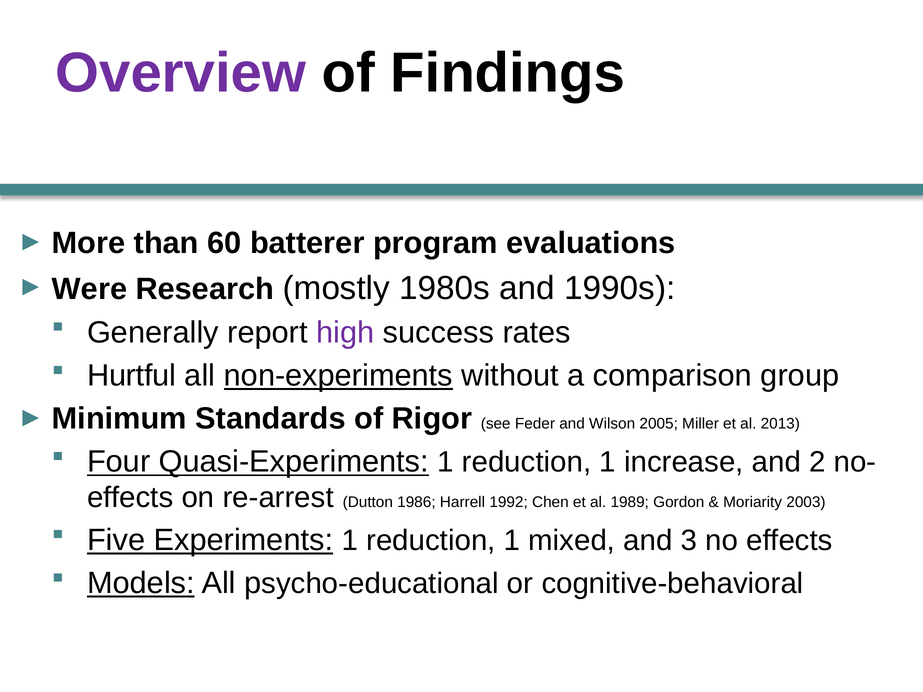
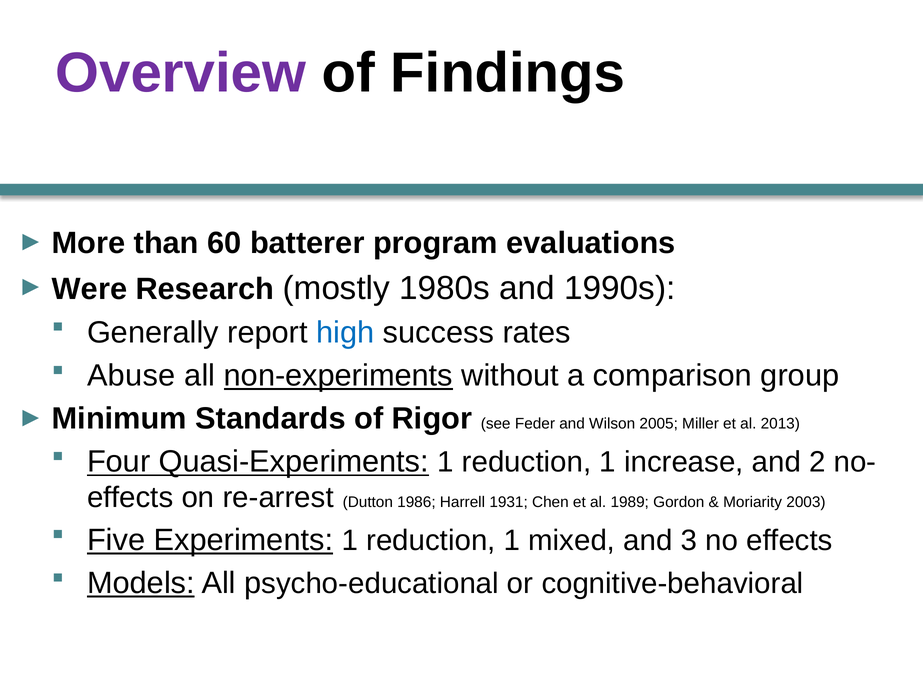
high colour: purple -> blue (345, 333)
Hurtful: Hurtful -> Abuse (131, 376)
1992: 1992 -> 1931 (509, 503)
